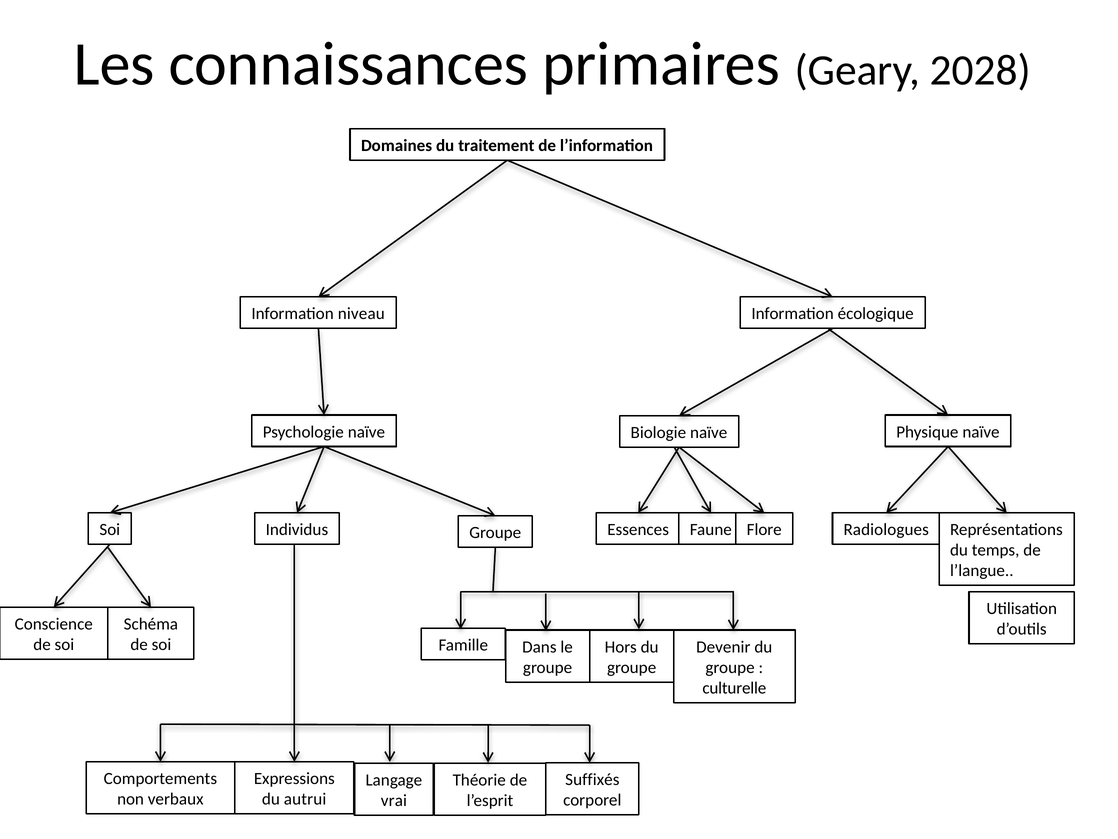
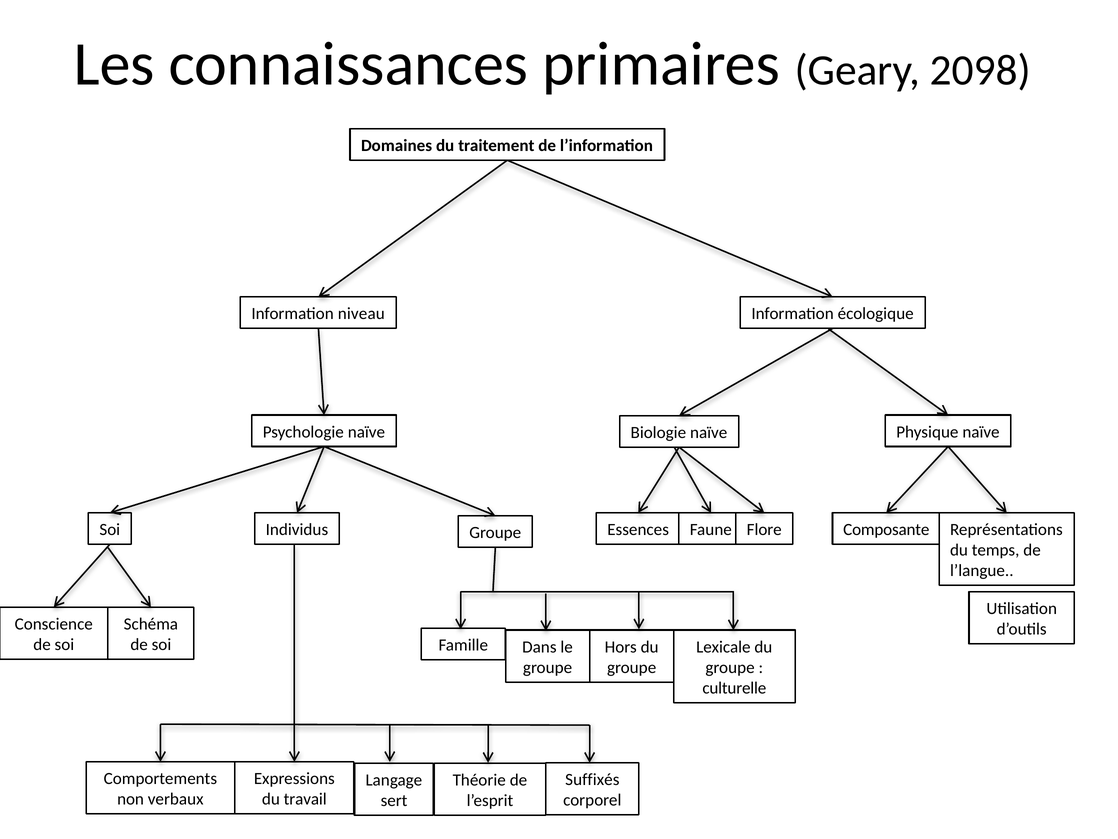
2028: 2028 -> 2098 (981, 70)
Radiologues: Radiologues -> Composante (886, 529)
Devenir: Devenir -> Lexicale (723, 647)
autrui: autrui -> travail (305, 799)
vrai: vrai -> sert (394, 800)
